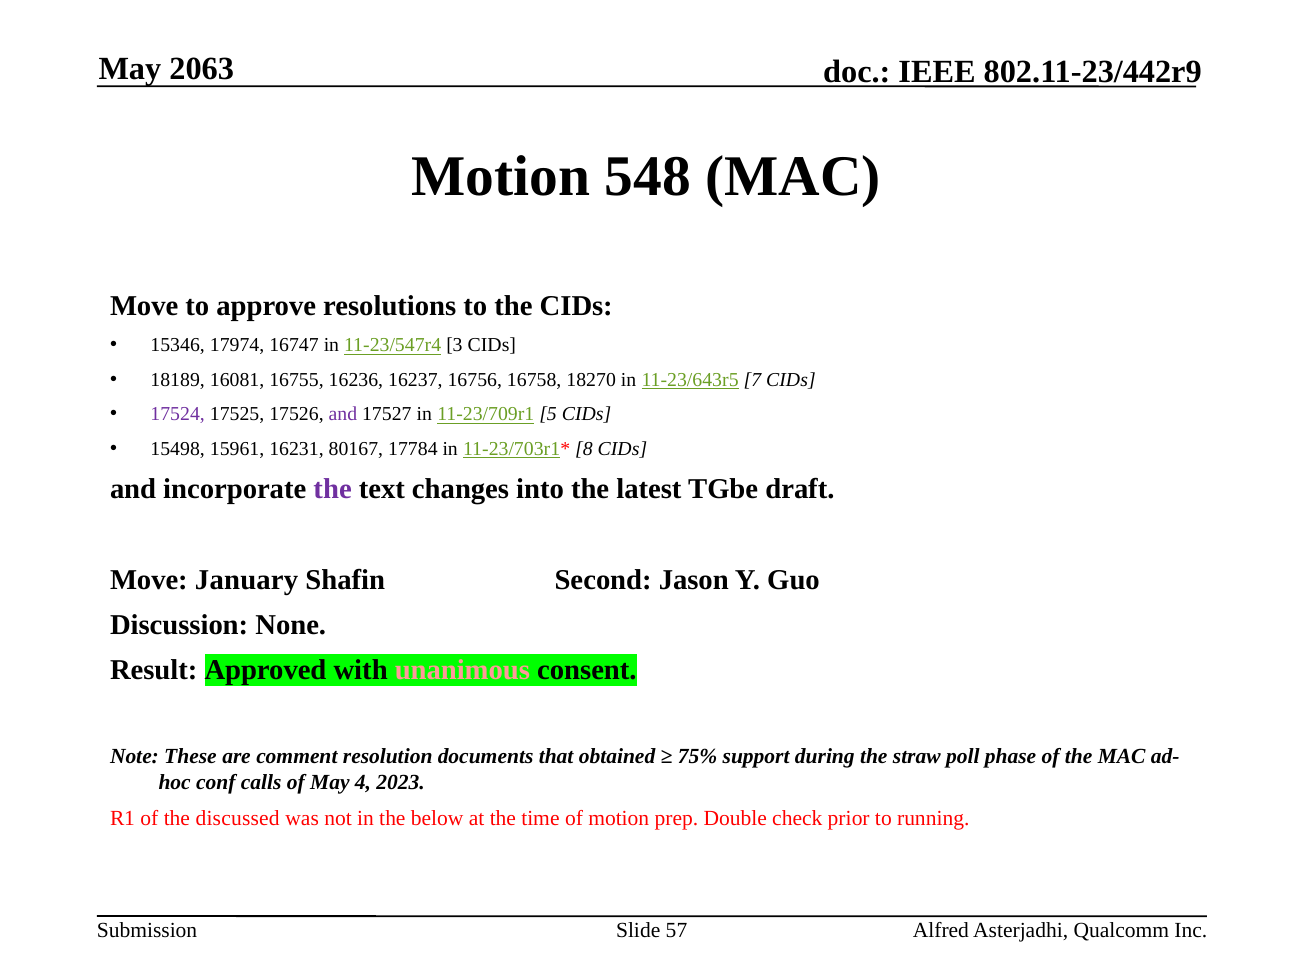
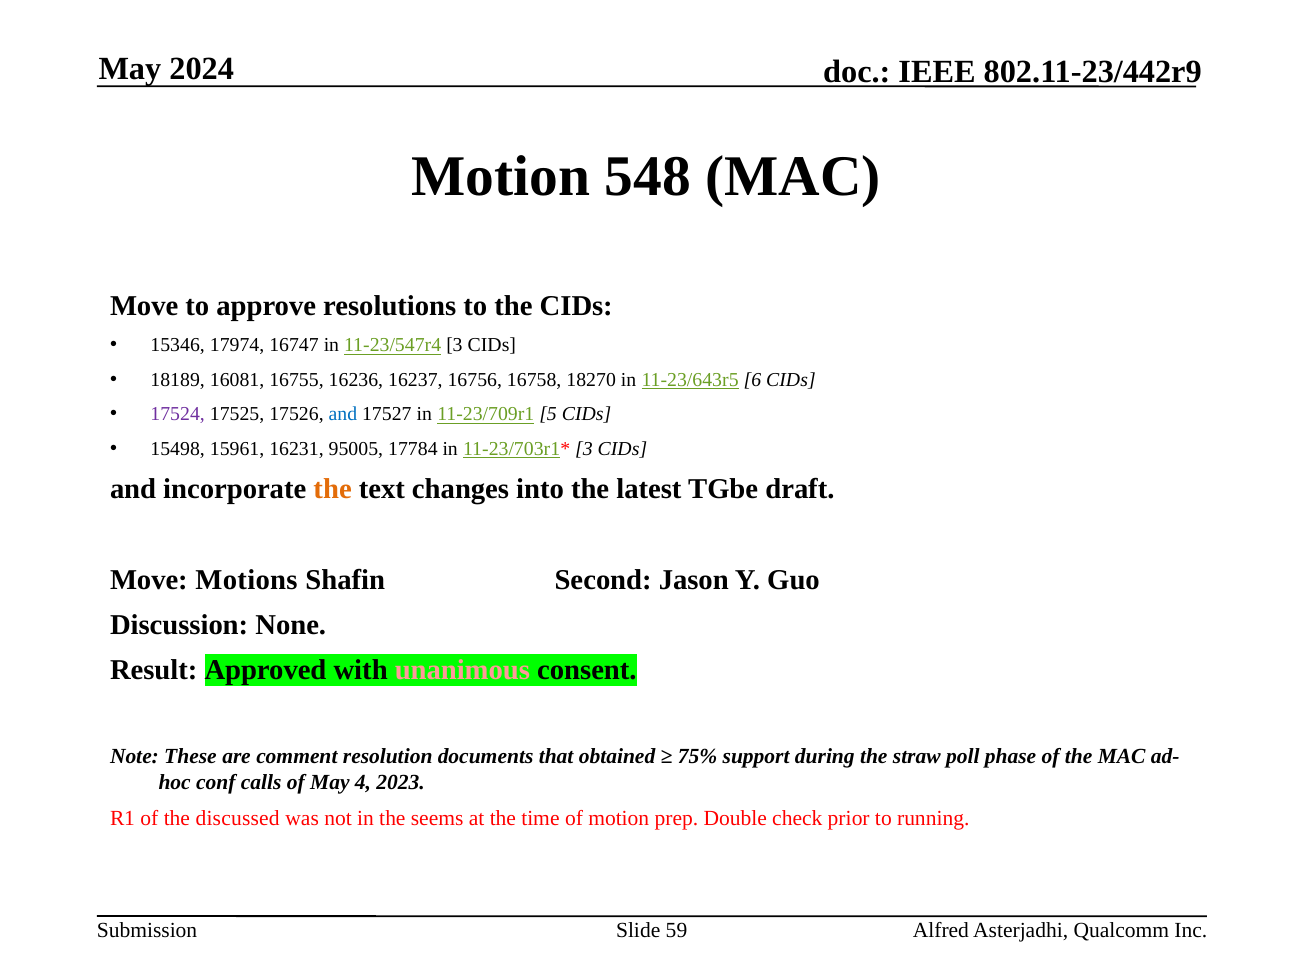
2063: 2063 -> 2024 (202, 69)
7: 7 -> 6 (752, 380)
and colour: purple -> blue (343, 414)
80167: 80167 -> 95005 (356, 449)
8: 8 -> 3 (584, 449)
the colour: purple -> orange (333, 489)
January: January -> Motions (247, 580)
below: below -> seems (437, 818)
57: 57 -> 59 (677, 930)
